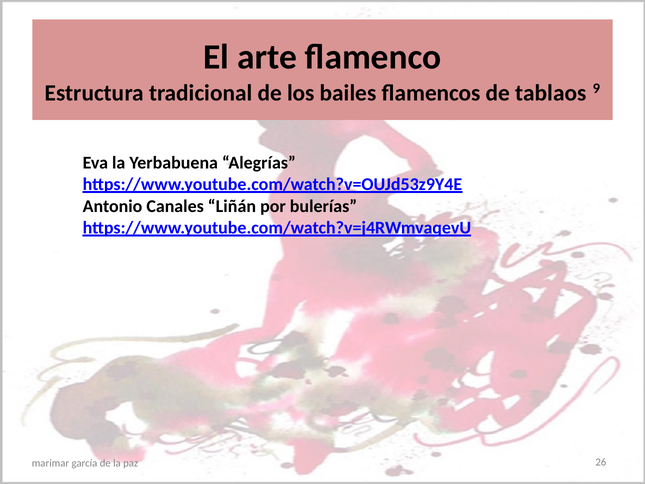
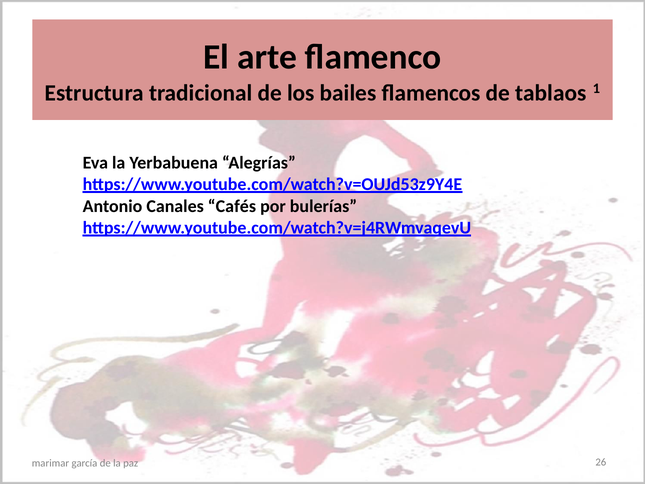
9: 9 -> 1 (596, 89)
Liñán: Liñán -> Cafés (232, 206)
